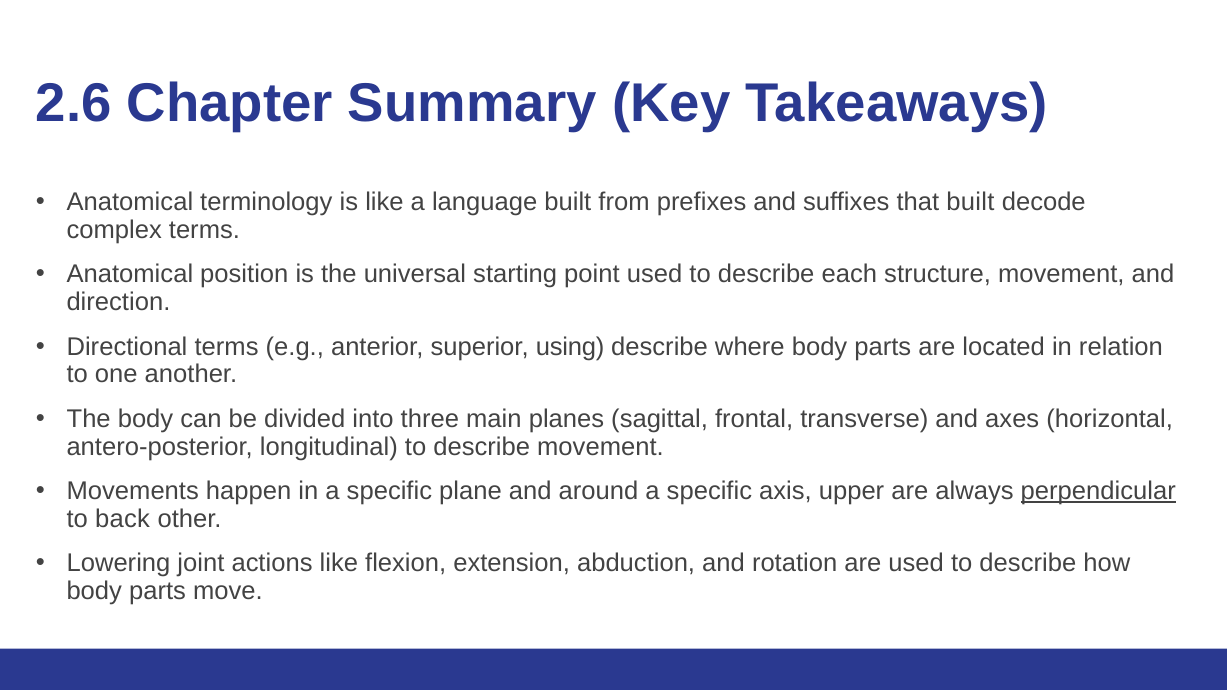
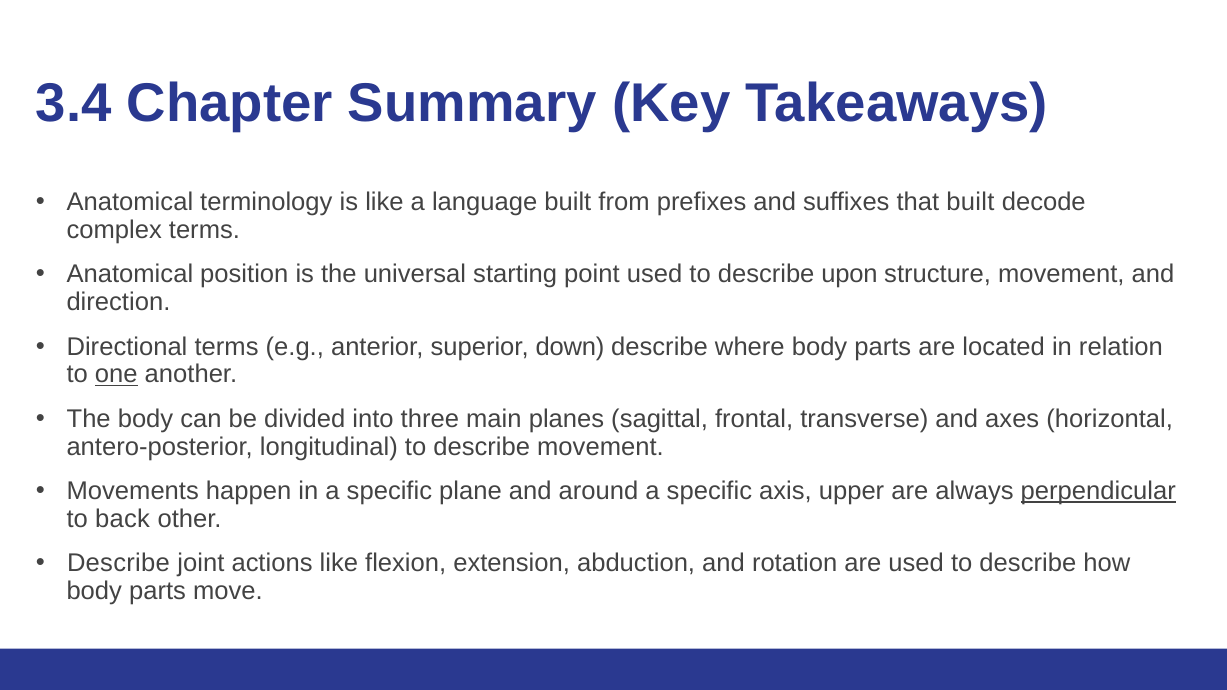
2.6: 2.6 -> 3.4 (74, 103)
each: each -> upon (849, 274)
using: using -> down (570, 347)
one underline: none -> present (116, 374)
Lowering: Lowering -> Describe (118, 564)
